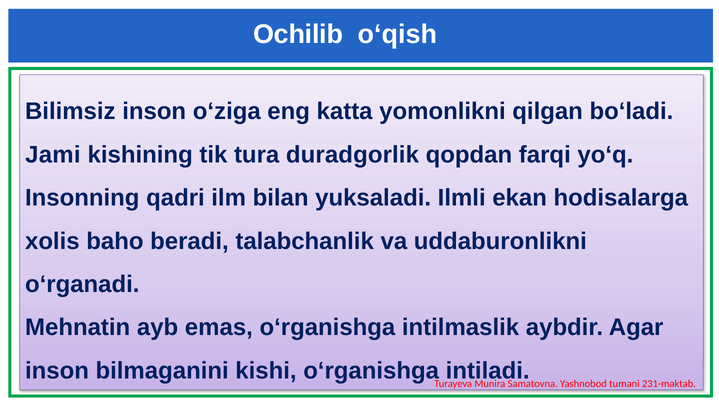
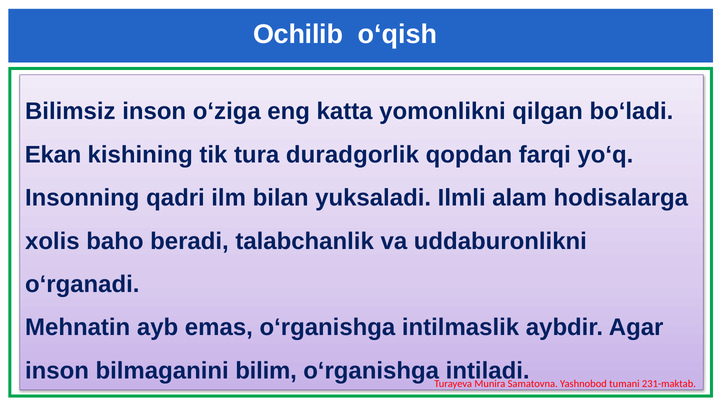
Jami: Jami -> Ekan (53, 155)
ekan: ekan -> alam (520, 198)
kishi: kishi -> bilim (266, 370)
